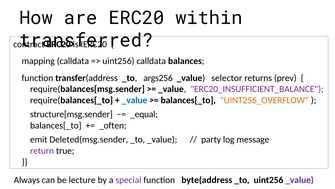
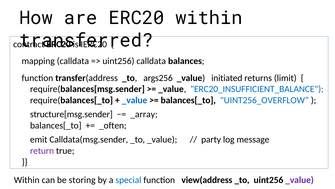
selector: selector -> initiated (227, 78)
prev: prev -> limit (285, 78)
ERC20_INSUFFICIENT_BALANCE colour: purple -> blue (257, 89)
UINT256_OVERFLOW colour: orange -> blue (264, 100)
_equal: _equal -> _array (144, 114)
Deleted(msg.sender: Deleted(msg.sender -> Calldata(msg.sender (89, 139)
Always: Always -> Within (27, 180)
lecture: lecture -> storing (82, 180)
special colour: purple -> blue (128, 180)
byte(address: byte(address -> view(address (207, 180)
